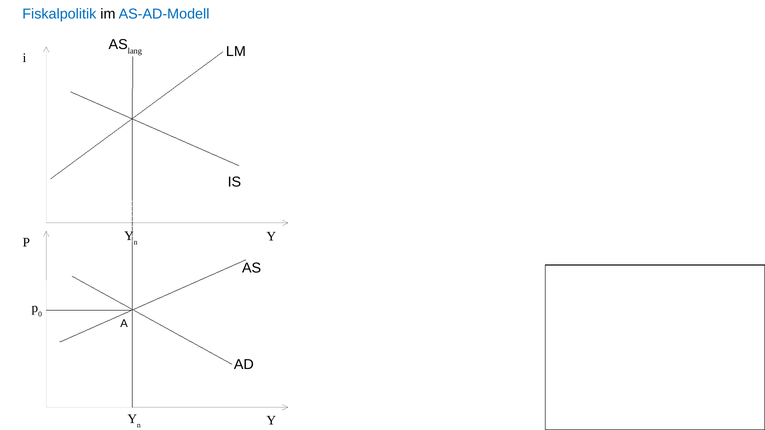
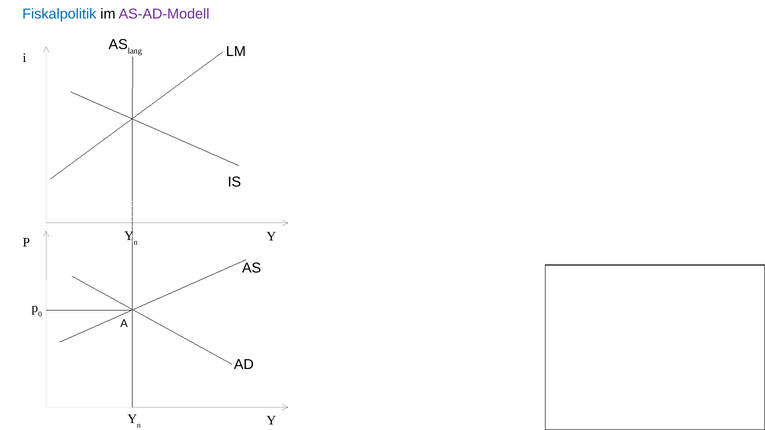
AS-AD-Modell colour: blue -> purple (164, 14)
